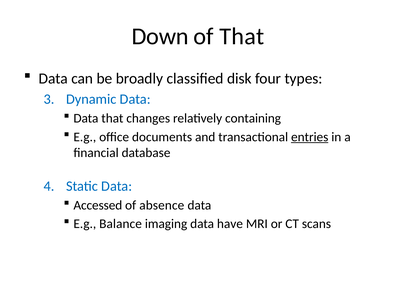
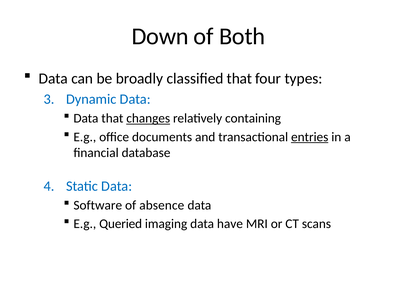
of That: That -> Both (242, 36)
classified disk: disk -> that (239, 78)
changes underline: none -> present (148, 118)
Accessed: Accessed -> Software (98, 205)
Balance: Balance -> Queried (121, 224)
